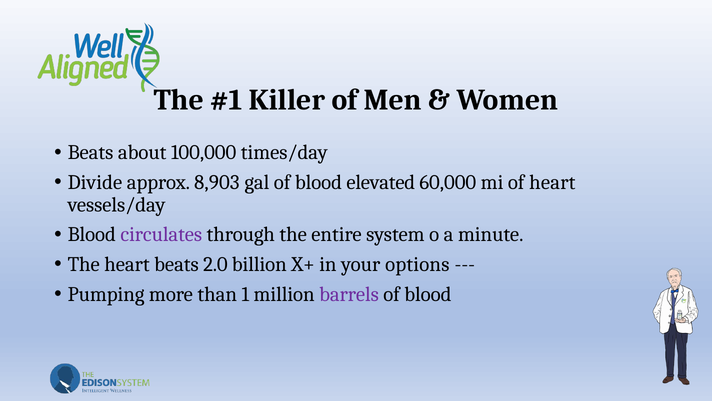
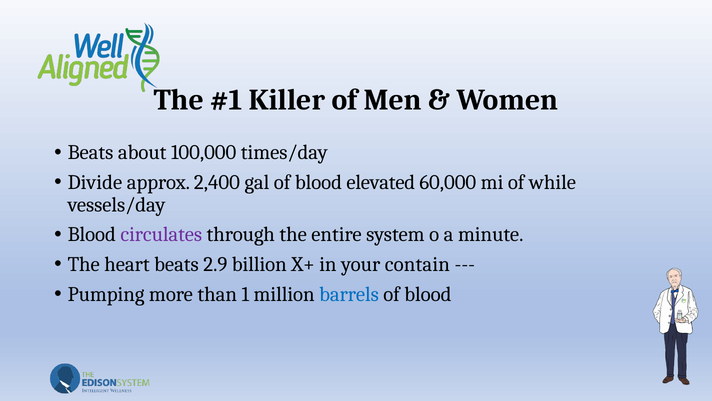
8,903: 8,903 -> 2,400 (217, 182)
of heart: heart -> while (552, 182)
2.0: 2.0 -> 2.9 (215, 264)
options: options -> contain (417, 264)
barrels colour: purple -> blue (349, 294)
